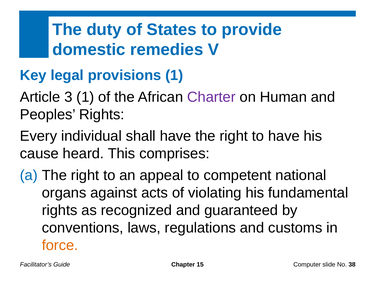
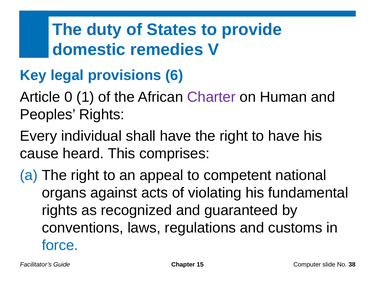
provisions 1: 1 -> 6 (174, 75)
3: 3 -> 0 (68, 97)
force colour: orange -> blue (60, 246)
